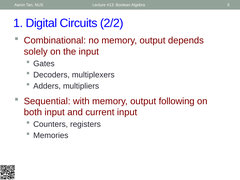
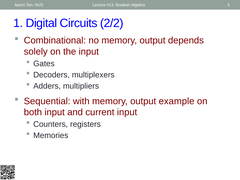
following: following -> example (177, 101)
